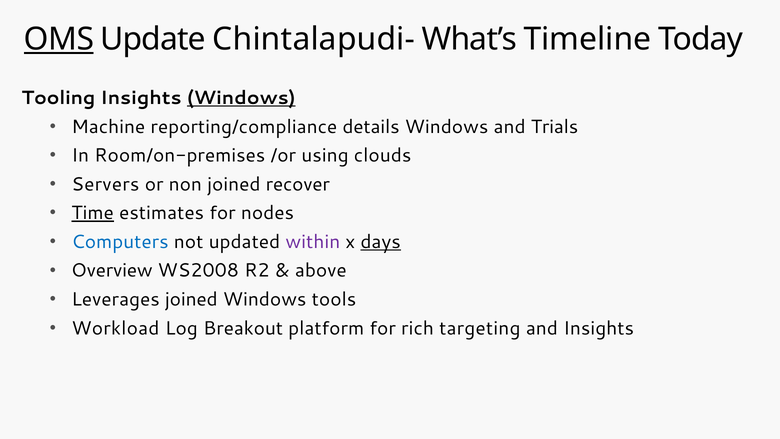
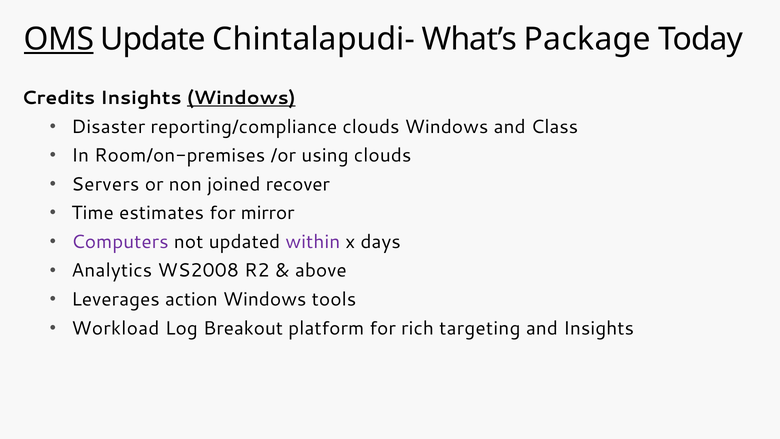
Timeline: Timeline -> Package (587, 39)
Tooling: Tooling -> Credits (58, 98)
Machine: Machine -> Disaster (108, 127)
reporting/compliance details: details -> clouds (371, 127)
Trials: Trials -> Class (555, 127)
Time underline: present -> none (93, 213)
nodes: nodes -> mirror (268, 213)
Computers colour: blue -> purple (120, 242)
days underline: present -> none (381, 242)
Overview: Overview -> Analytics (112, 270)
Leverages joined: joined -> action (191, 299)
